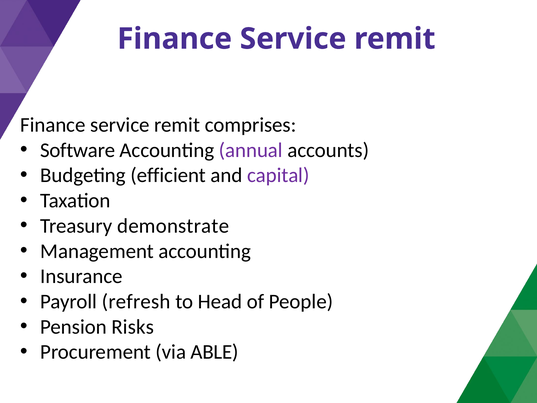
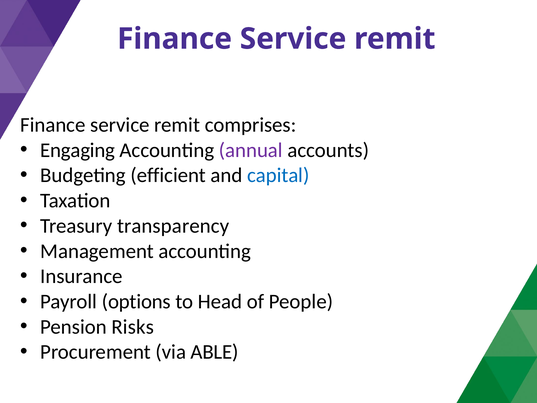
Software: Software -> Engaging (78, 150)
capital colour: purple -> blue (278, 175)
demonstrate: demonstrate -> transparency (173, 226)
refresh: refresh -> options (136, 301)
